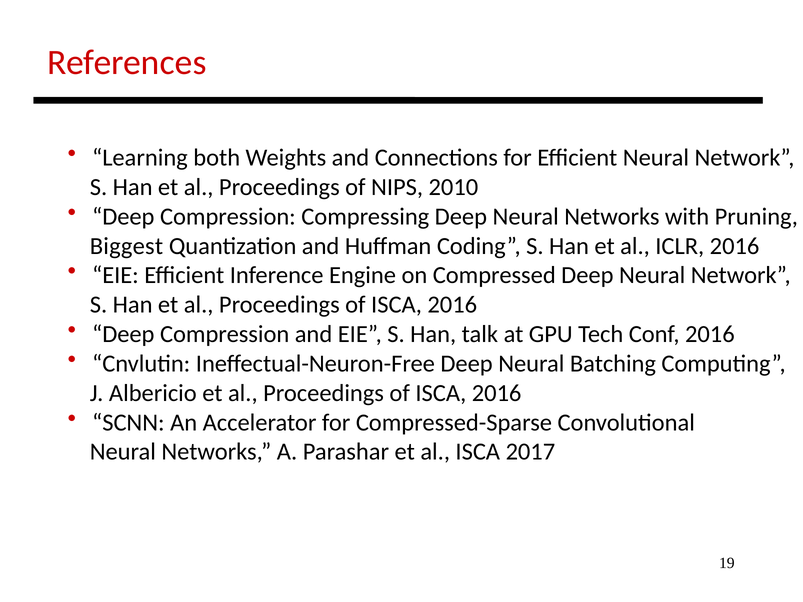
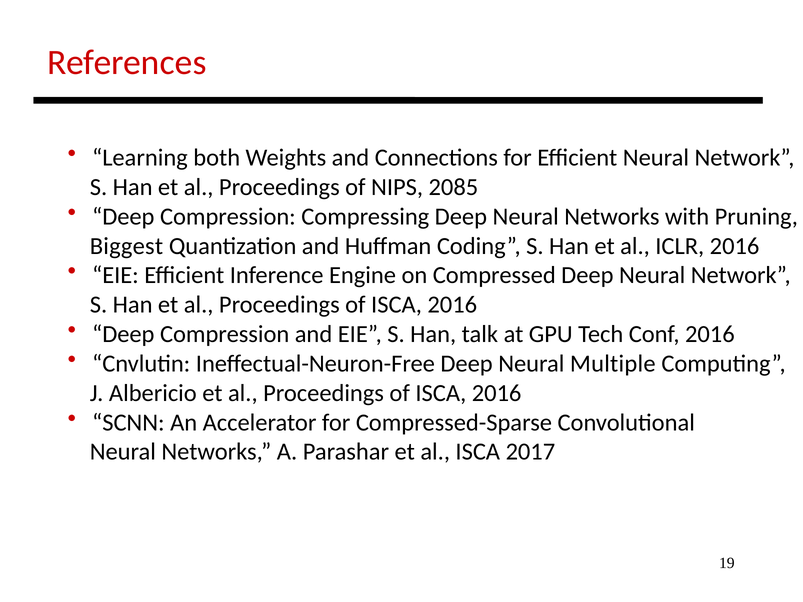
2010: 2010 -> 2085 (453, 187)
Batching: Batching -> Multiple (613, 364)
